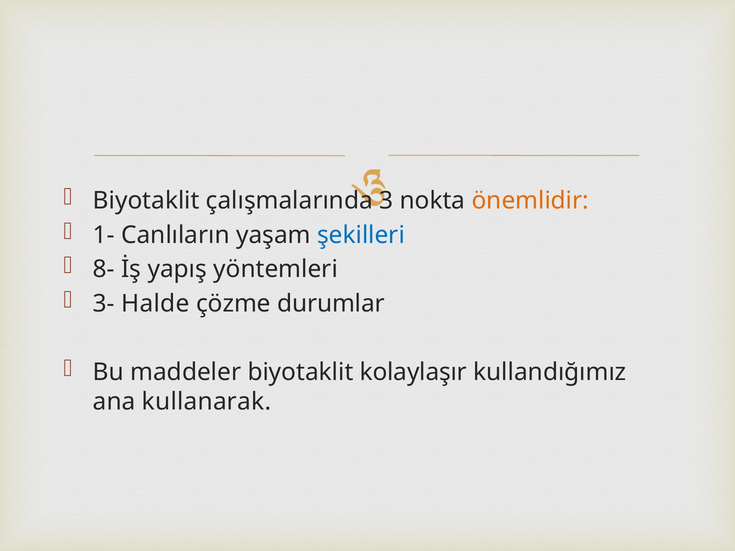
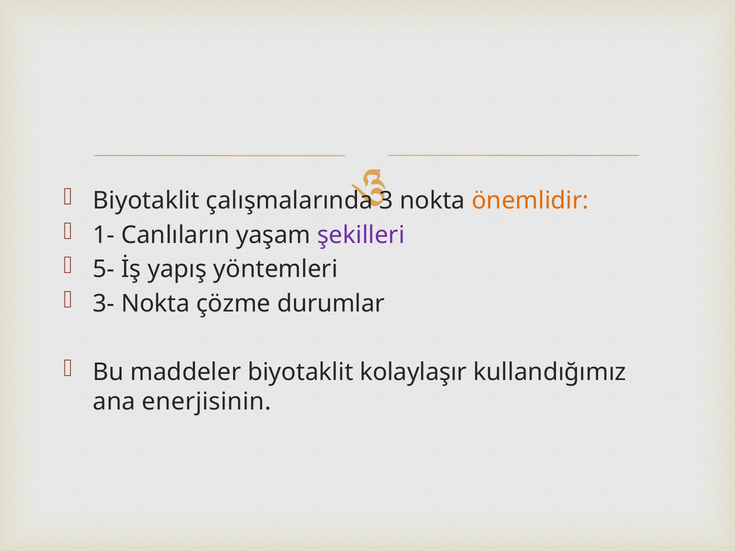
şekilleri colour: blue -> purple (361, 235)
8-: 8- -> 5- (104, 269)
3- Halde: Halde -> Nokta (156, 304)
kullanarak: kullanarak -> enerjisinin (207, 402)
